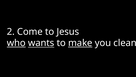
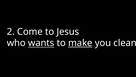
who underline: present -> none (16, 43)
